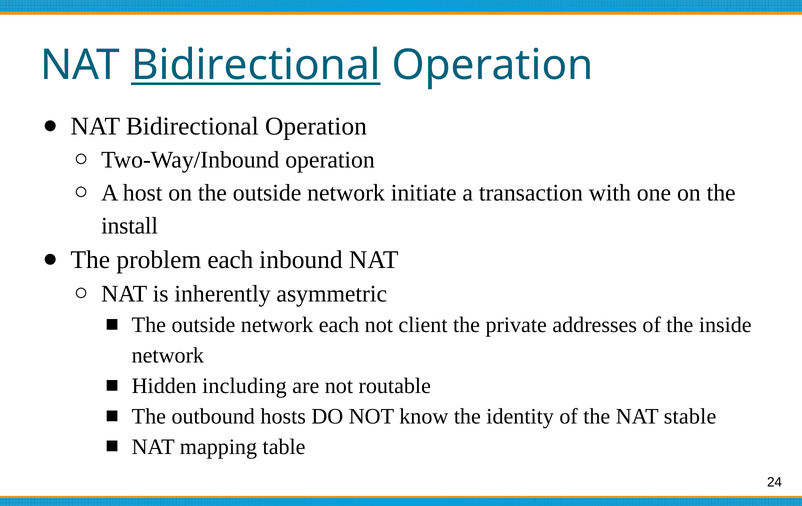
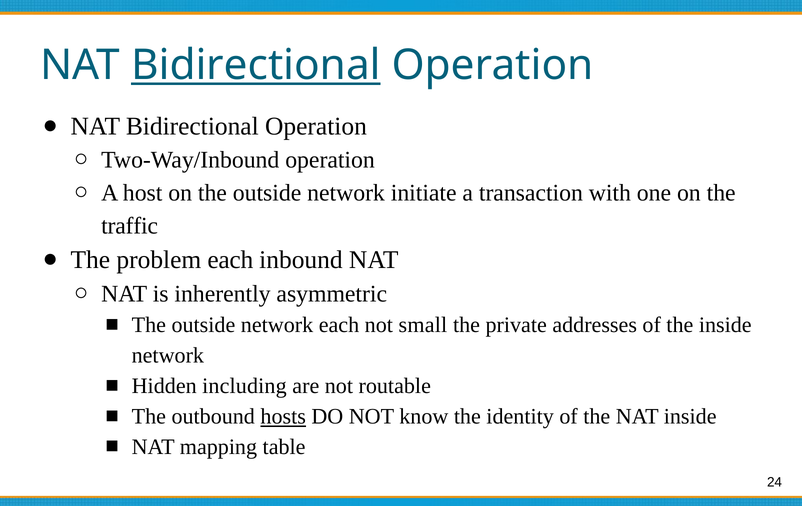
install: install -> traffic (130, 225)
client: client -> small (423, 325)
hosts underline: none -> present (283, 416)
NAT stable: stable -> inside (690, 416)
